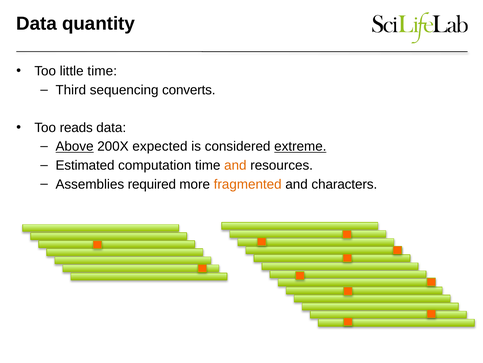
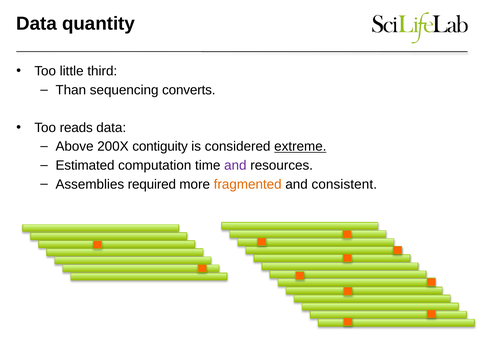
little time: time -> third (102, 71)
Third: Third -> Than (71, 90)
Above underline: present -> none (75, 146)
expected: expected -> contiguity (160, 146)
and colour: orange -> purple (235, 165)
characters: characters -> consistent (344, 184)
